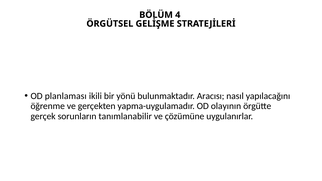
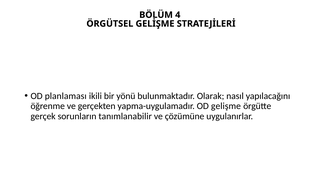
Aracısı: Aracısı -> Olarak (211, 96)
olayının: olayının -> gelişme (226, 106)
